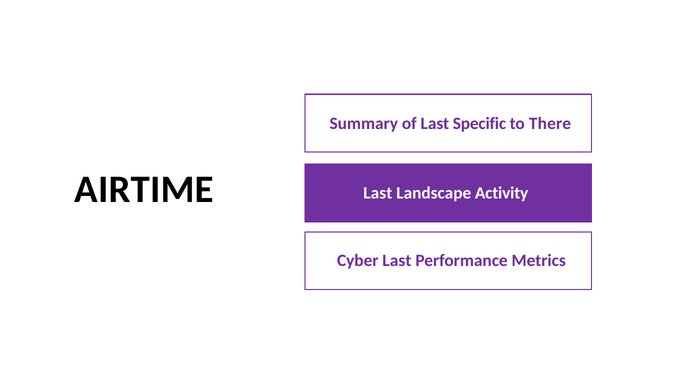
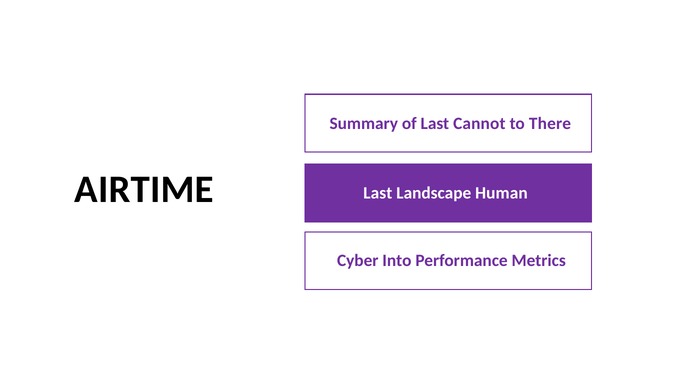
Specific: Specific -> Cannot (479, 124)
Activity: Activity -> Human (501, 193)
Cyber Last: Last -> Into (397, 261)
